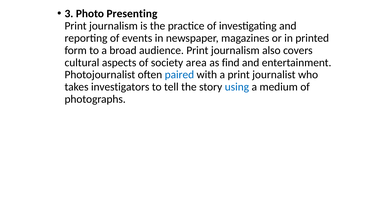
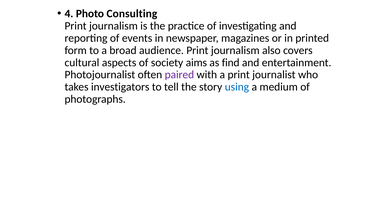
3: 3 -> 4 (69, 14)
Presenting: Presenting -> Consulting (132, 14)
area: area -> aims (196, 62)
paired colour: blue -> purple (179, 75)
